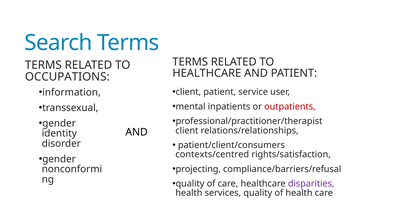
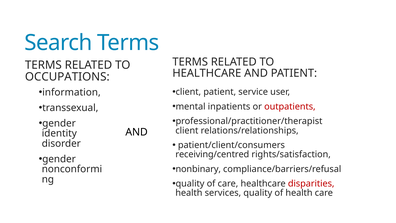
contexts/centred: contexts/centred -> receiving/centred (212, 154)
projecting: projecting -> nonbinary (198, 169)
disparities colour: purple -> red (311, 183)
